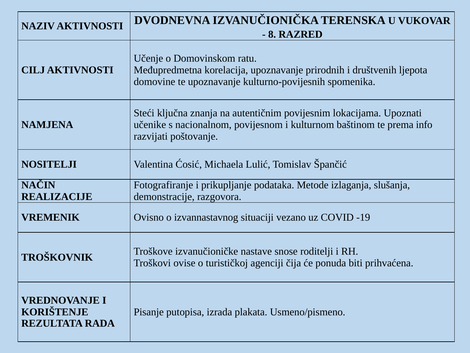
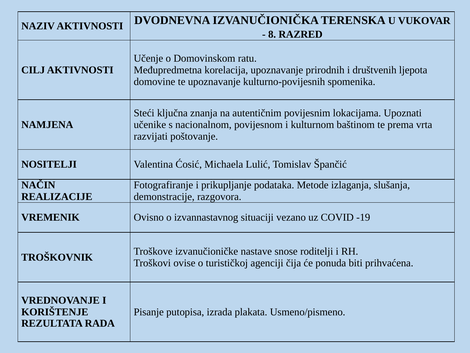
info: info -> vrta (424, 124)
